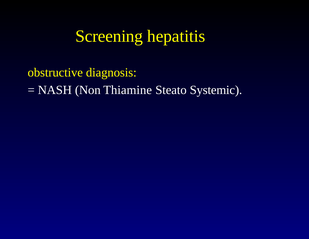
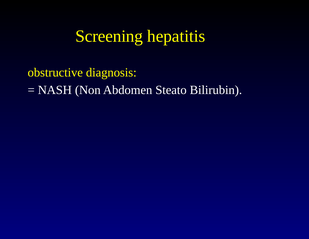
Thiamine: Thiamine -> Abdomen (128, 90)
Systemic: Systemic -> Bilirubin (216, 90)
